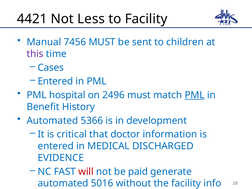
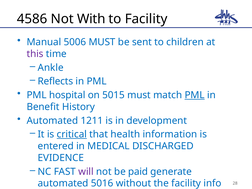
4421: 4421 -> 4586 (32, 19)
Less: Less -> With (91, 19)
7456: 7456 -> 5006 (75, 42)
Cases: Cases -> Ankle (51, 68)
Entered: Entered -> Reflects (55, 81)
2496: 2496 -> 5015 (114, 95)
5366: 5366 -> 1211 (92, 121)
critical underline: none -> present (72, 134)
doctor: doctor -> health (125, 134)
will colour: red -> purple (86, 172)
